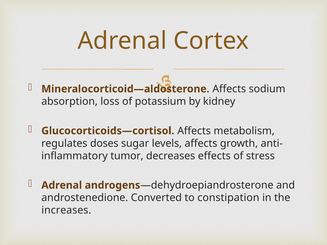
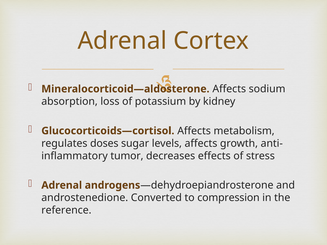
constipation: constipation -> compression (228, 198)
increases: increases -> reference (66, 210)
